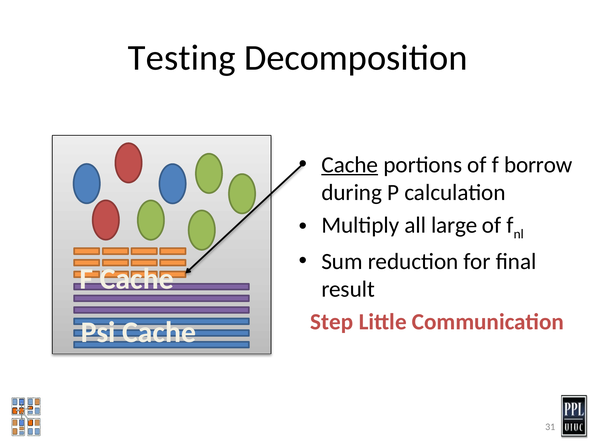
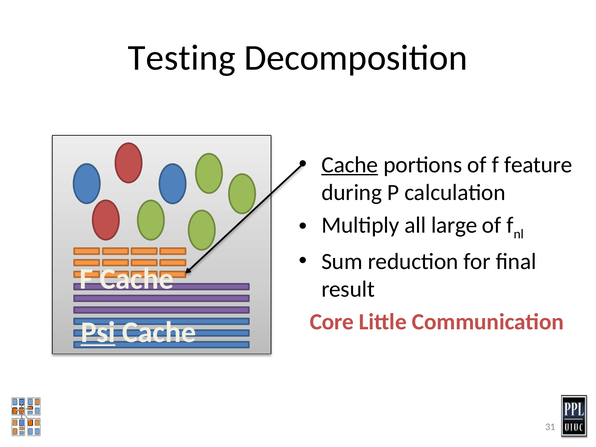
borrow: borrow -> feature (538, 165)
Step: Step -> Core (332, 322)
Psi underline: none -> present (98, 332)
